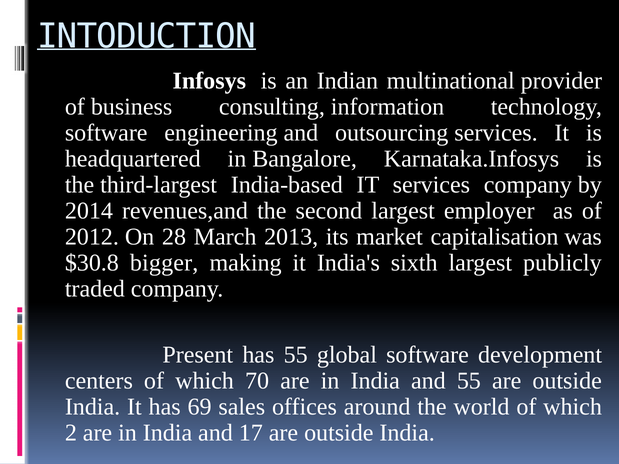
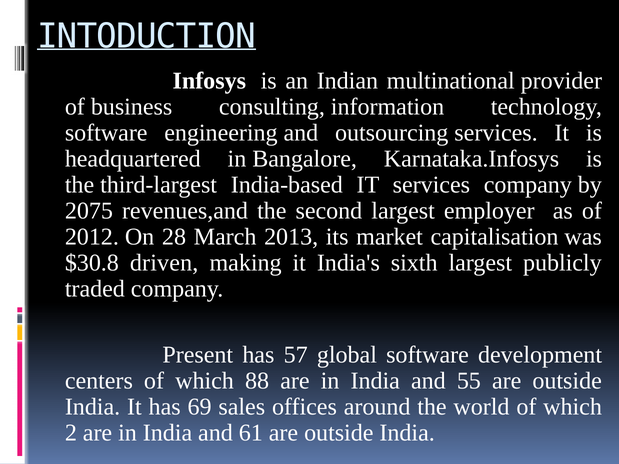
2014: 2014 -> 2075 (89, 211)
bigger: bigger -> driven (164, 263)
has 55: 55 -> 57 (296, 355)
70: 70 -> 88 (257, 381)
17: 17 -> 61 (251, 433)
